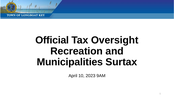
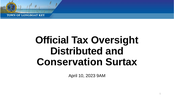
Recreation: Recreation -> Distributed (77, 51)
Municipalities: Municipalities -> Conservation (70, 62)
